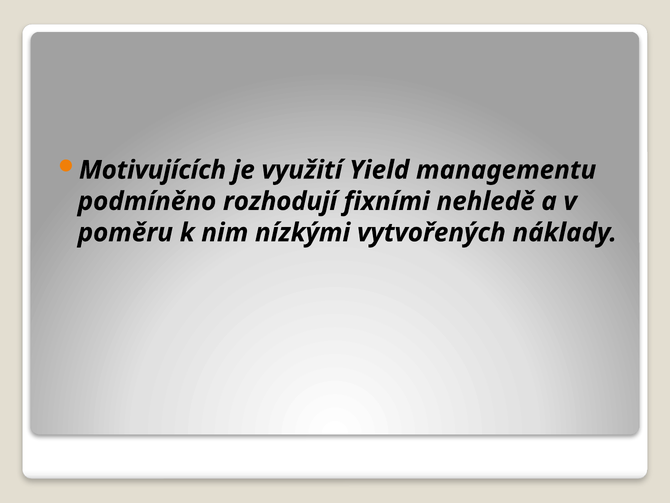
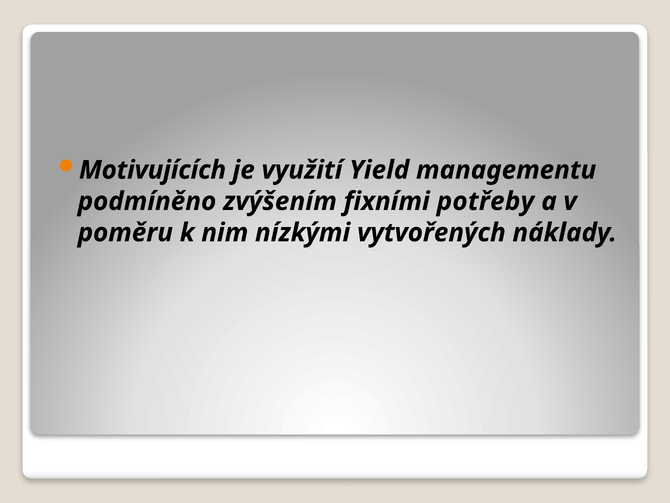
rozhodují: rozhodují -> zvýšením (280, 201)
nehledě: nehledě -> potřeby (485, 201)
